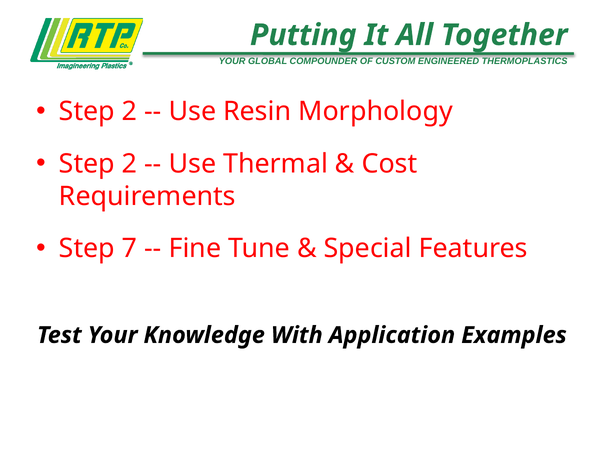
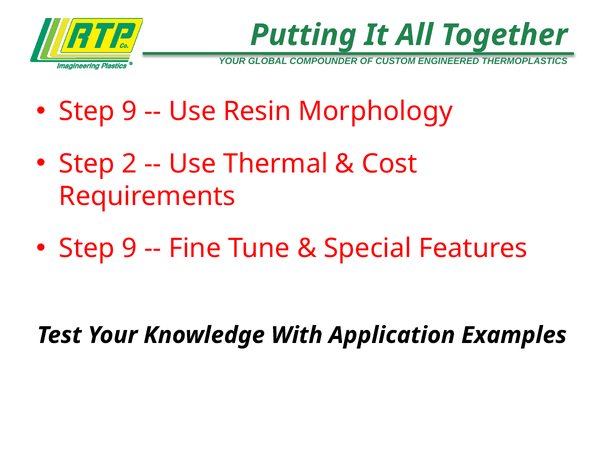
2: 2 -> 9 (130, 112)
7: 7 -> 9 (130, 249)
